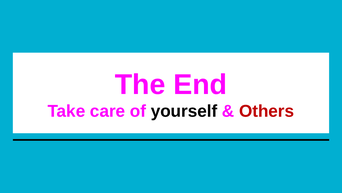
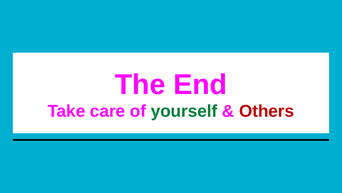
yourself colour: black -> green (184, 111)
